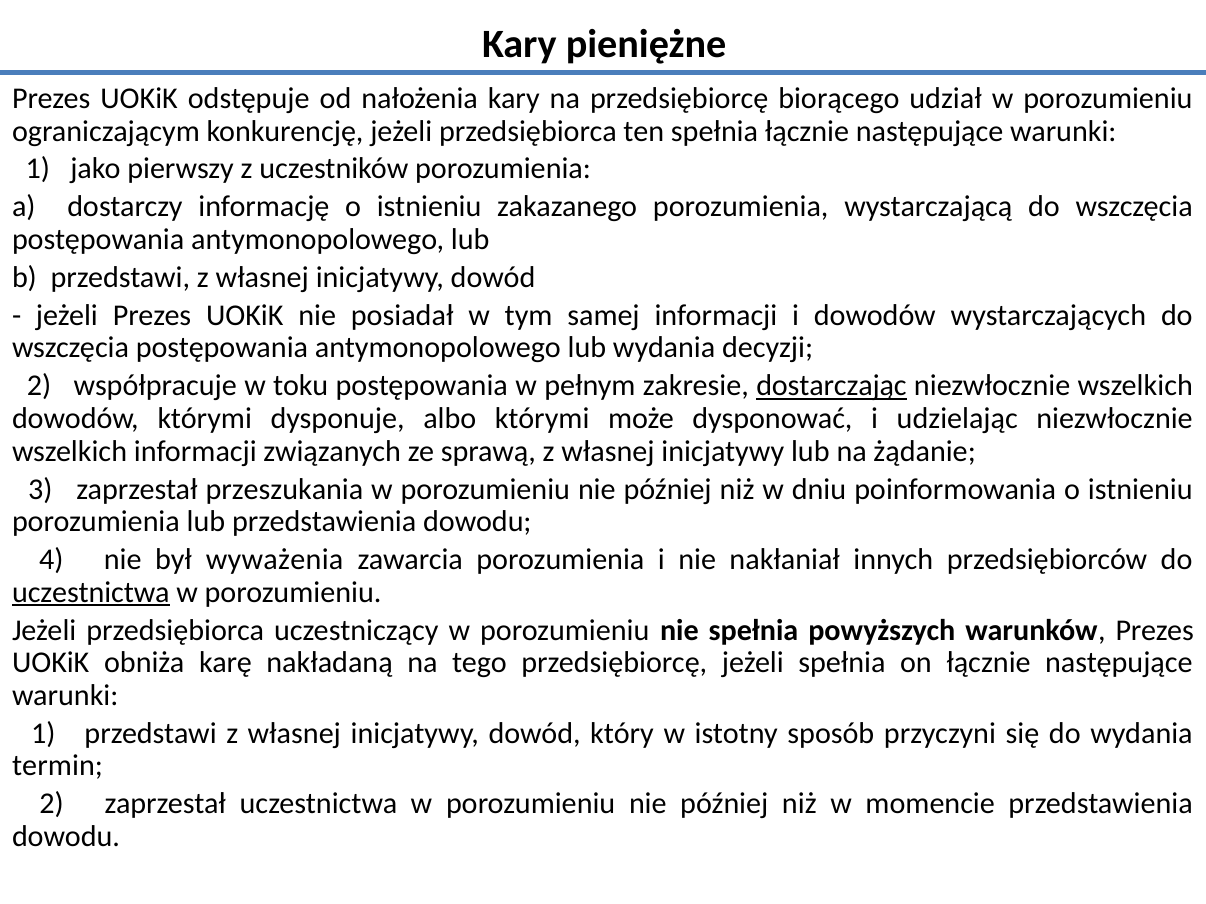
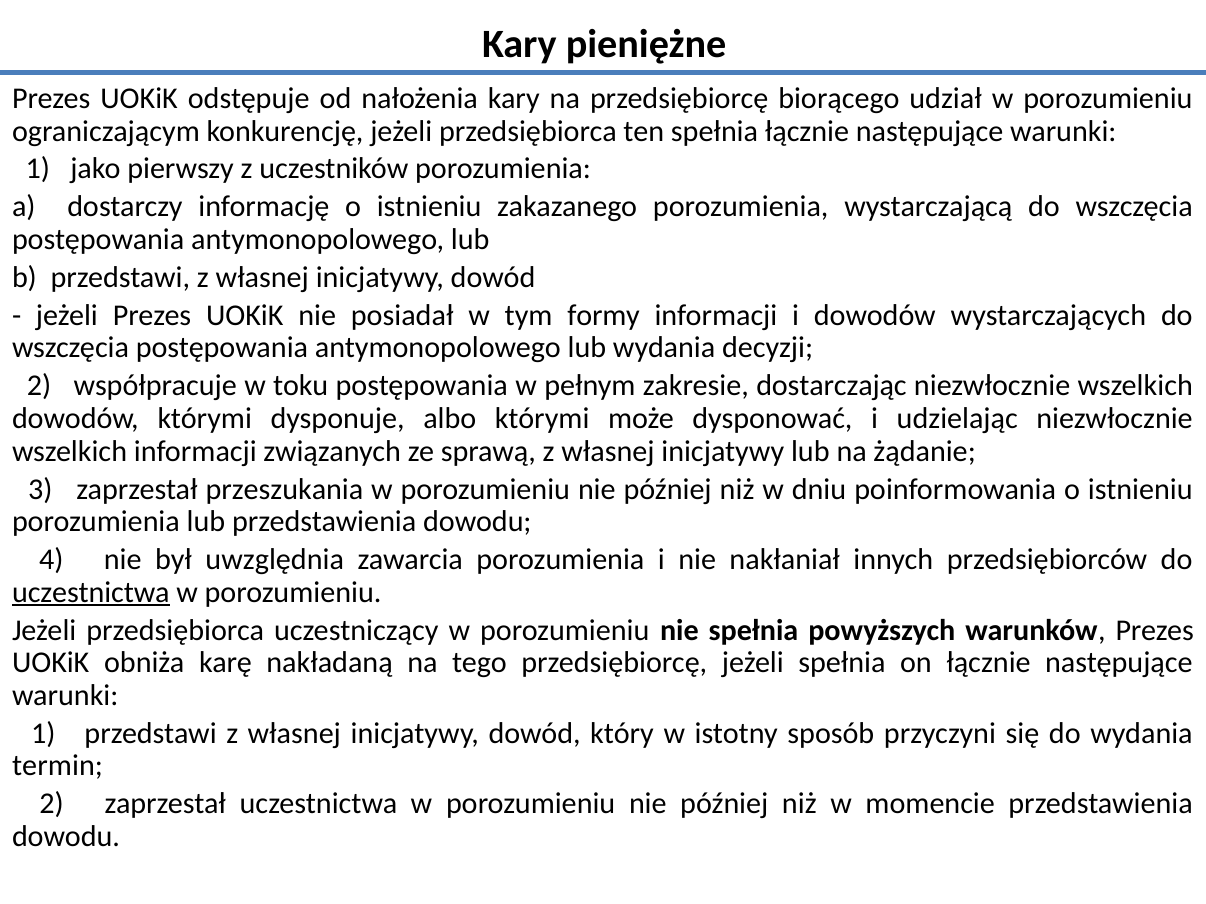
samej: samej -> formy (604, 316)
dostarczając underline: present -> none (831, 386)
wyważenia: wyważenia -> uwzględnia (275, 560)
